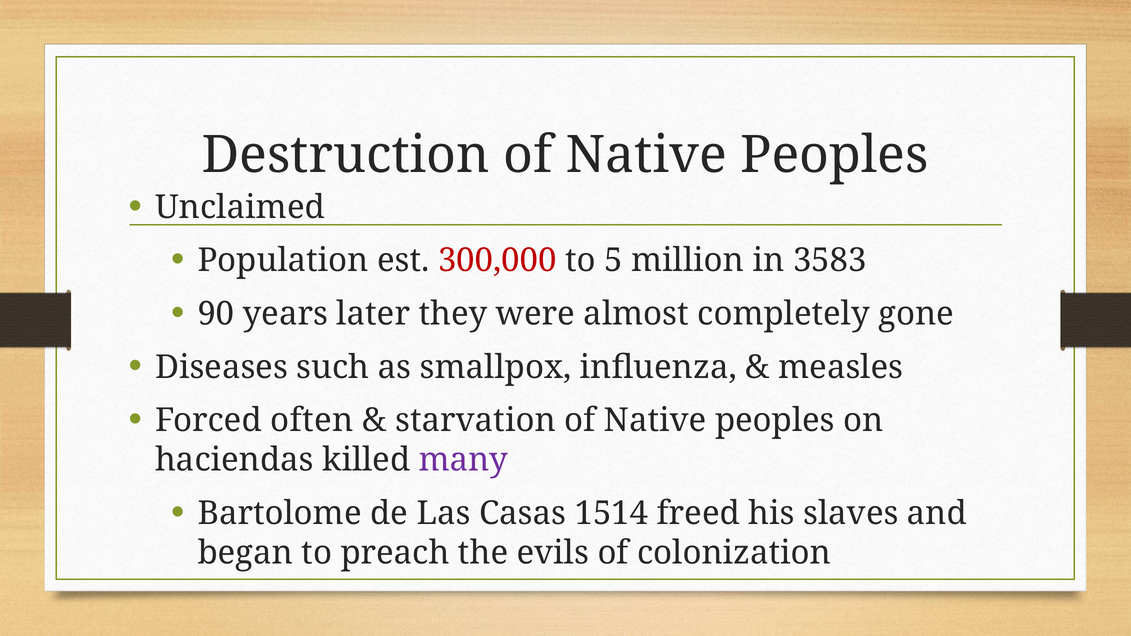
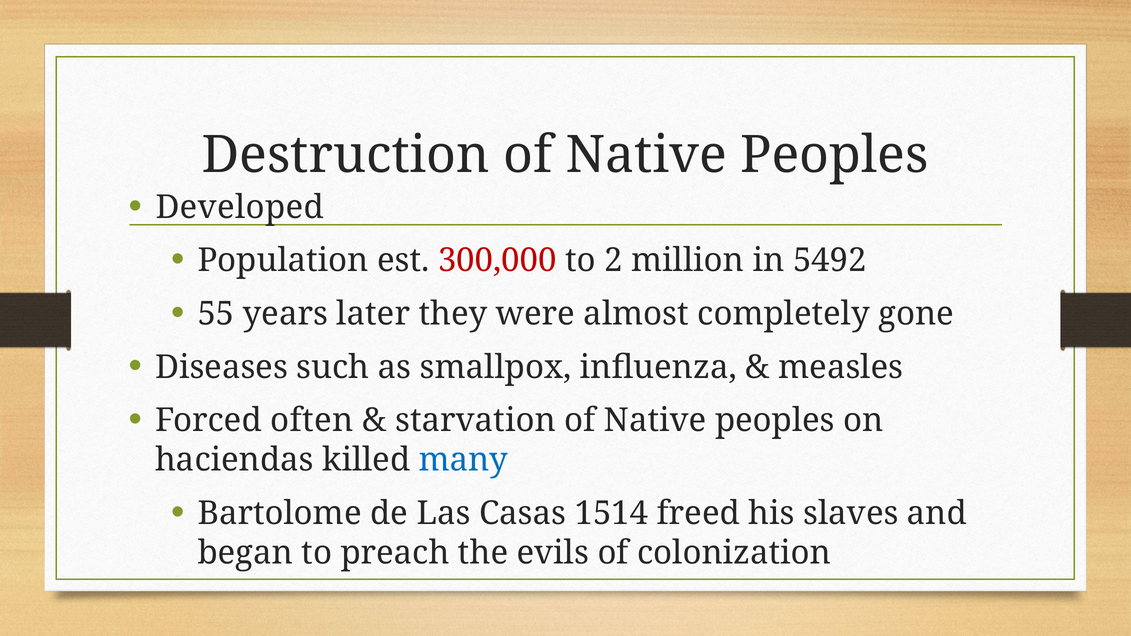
Unclaimed: Unclaimed -> Developed (240, 207)
5: 5 -> 2 (614, 261)
3583: 3583 -> 5492 (830, 261)
90: 90 -> 55 (216, 314)
many colour: purple -> blue (463, 460)
